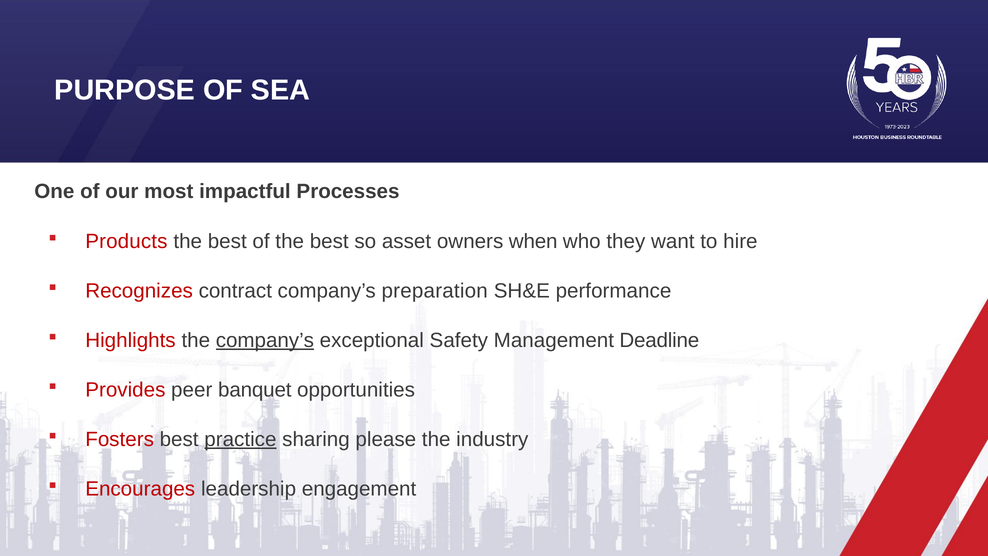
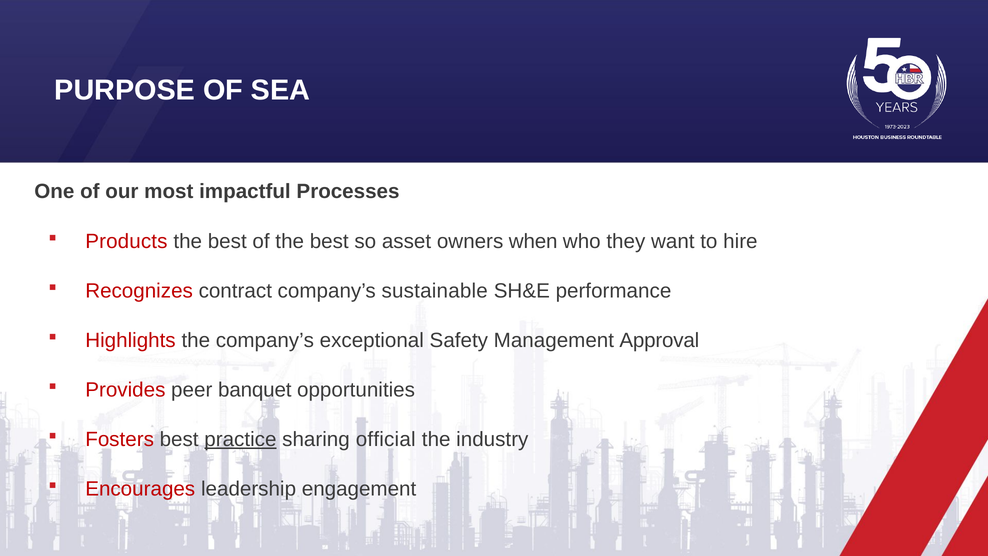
preparation: preparation -> sustainable (435, 291)
company’s underline: present -> none (265, 340)
Deadline: Deadline -> Approval (659, 340)
please: please -> official (386, 439)
